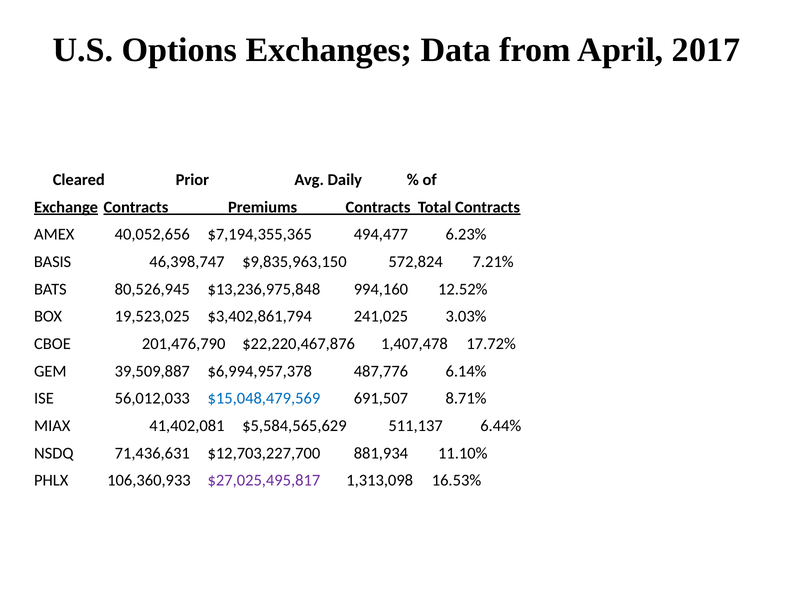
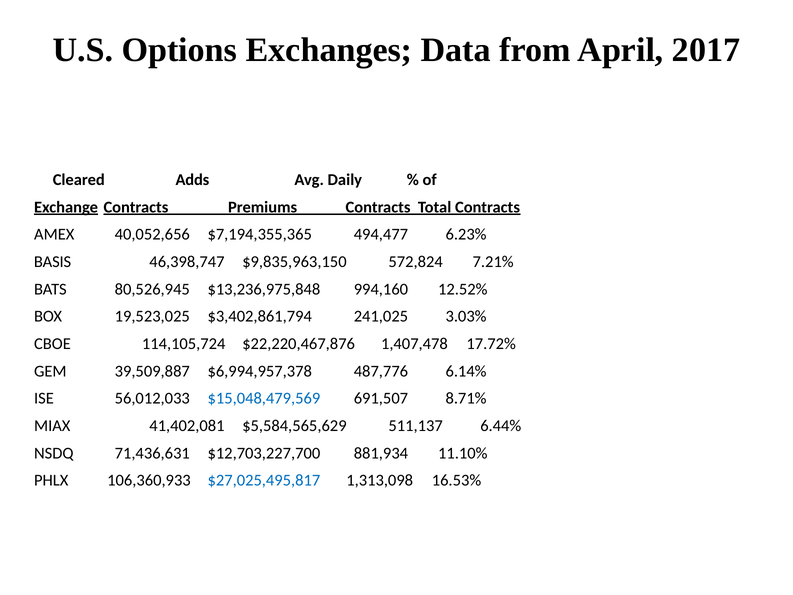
Prior: Prior -> Adds (192, 180)
201,476,790: 201,476,790 -> 114,105,724 (184, 344)
$27,025,495,817 colour: purple -> blue (264, 480)
